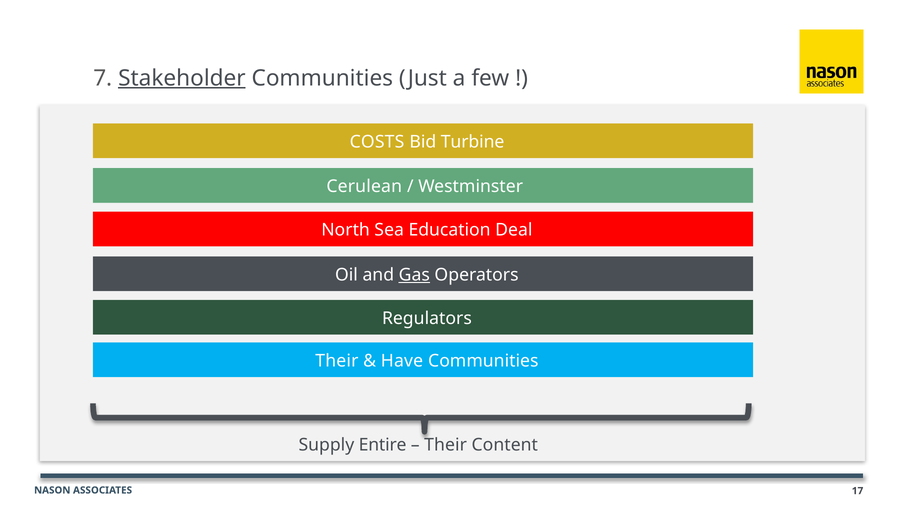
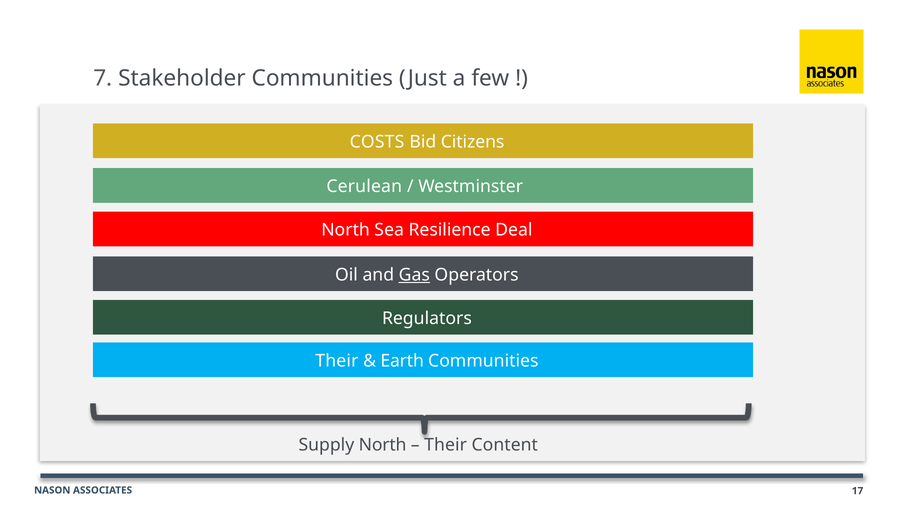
Stakeholder underline: present -> none (182, 78)
Turbine: Turbine -> Citizens (473, 142)
Education: Education -> Resilience (450, 230)
Have: Have -> Earth (402, 361)
Supply Entire: Entire -> North (383, 445)
